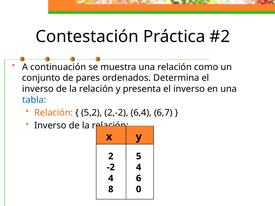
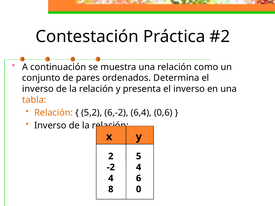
tabla colour: blue -> orange (34, 100)
2,-2: 2,-2 -> 6,-2 (116, 113)
6,7: 6,7 -> 0,6 (163, 113)
